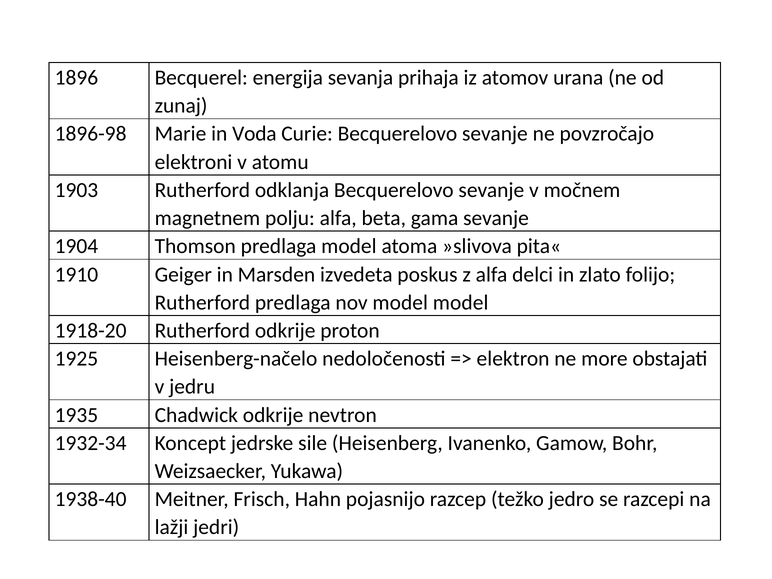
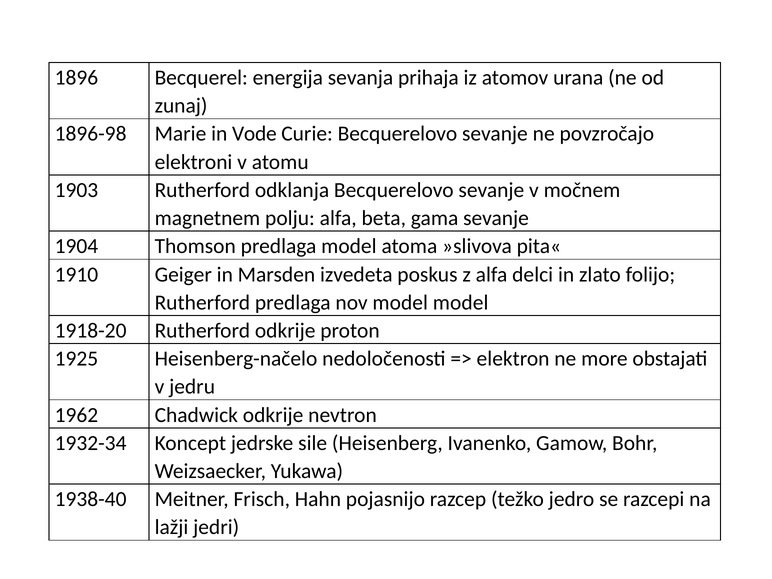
Voda: Voda -> Vode (254, 134)
1935: 1935 -> 1962 (76, 415)
